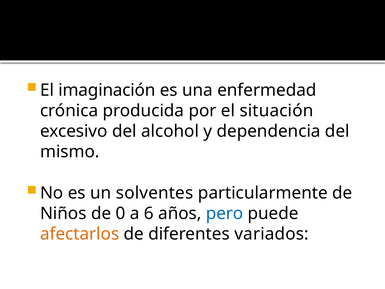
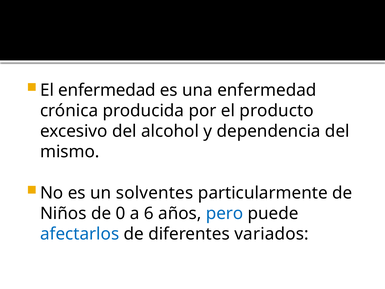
El imaginación: imaginación -> enfermedad (107, 90)
situación: situación -> producto (277, 111)
afectarlos colour: orange -> blue (80, 234)
